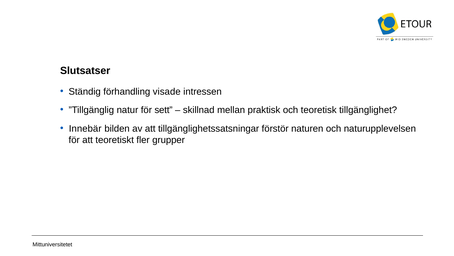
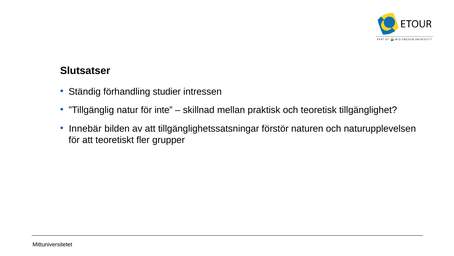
visade: visade -> studier (167, 91)
sett: sett -> inte (164, 110)
